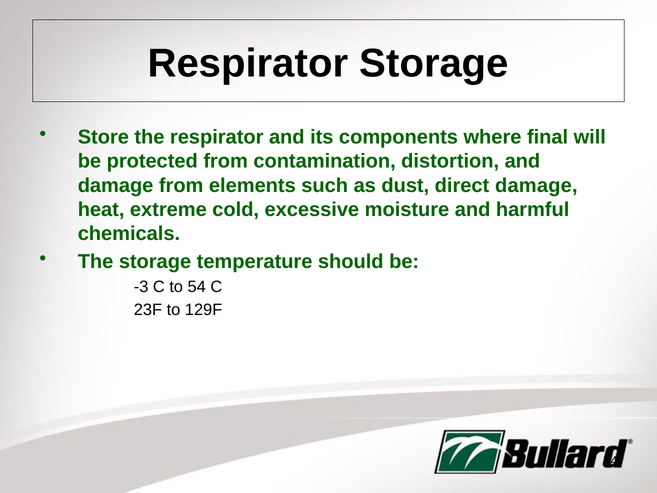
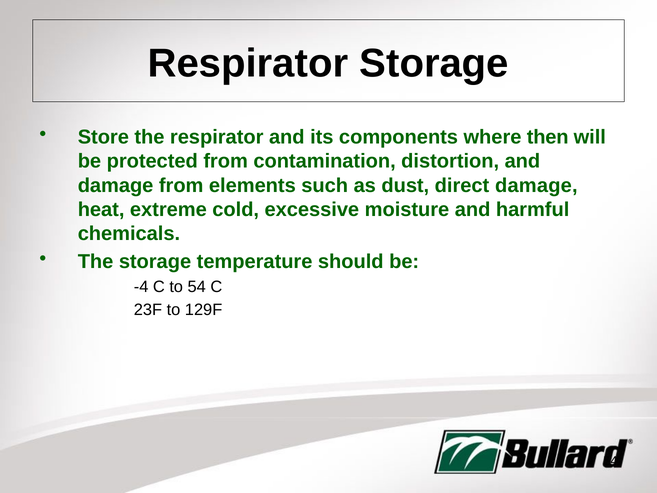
final: final -> then (548, 137)
-3: -3 -> -4 (141, 287)
